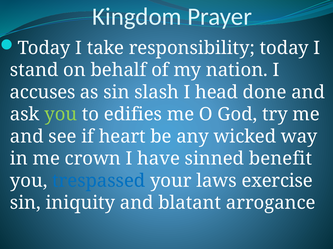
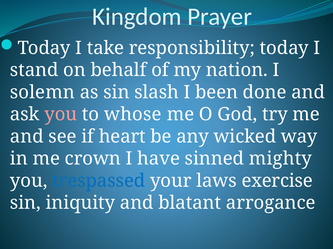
accuses: accuses -> solemn (42, 92)
head: head -> been (217, 92)
you colour: light green -> pink (61, 115)
edifies: edifies -> whose (133, 115)
benefit: benefit -> mighty (280, 159)
